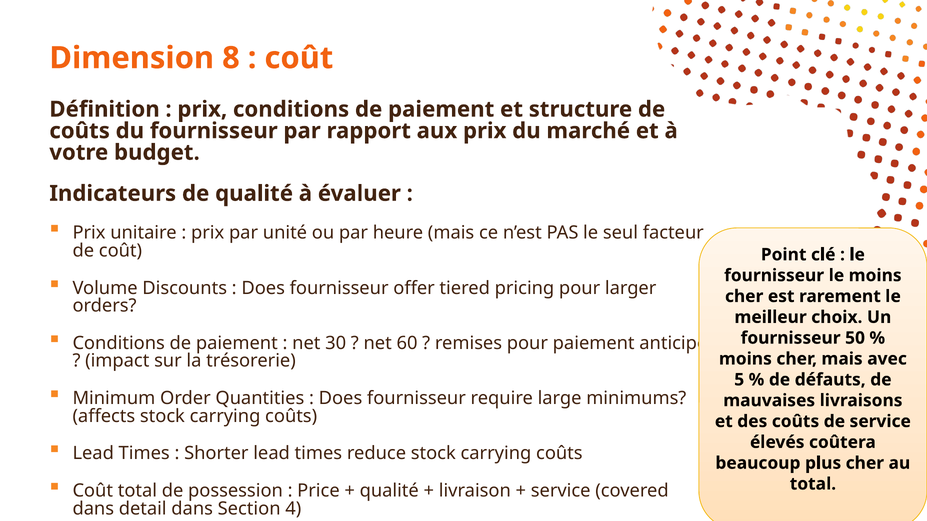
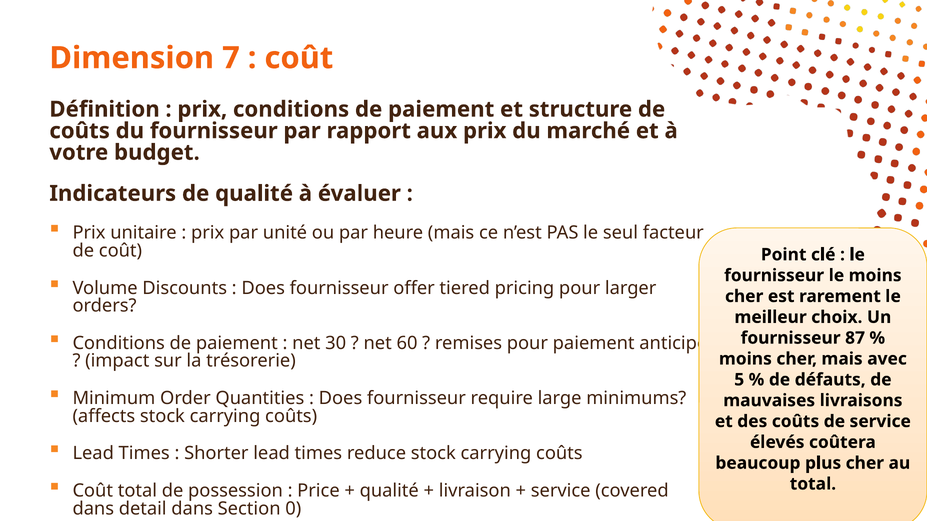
8: 8 -> 7 (231, 58)
50: 50 -> 87 (855, 338)
4: 4 -> 0 (293, 509)
